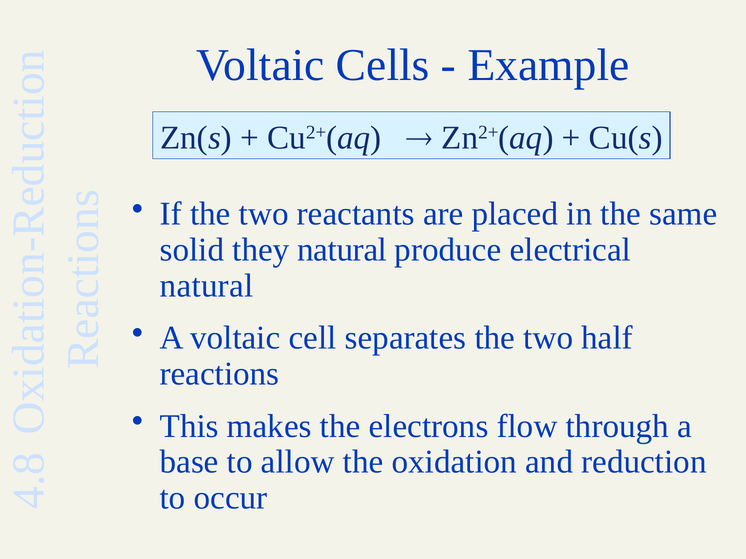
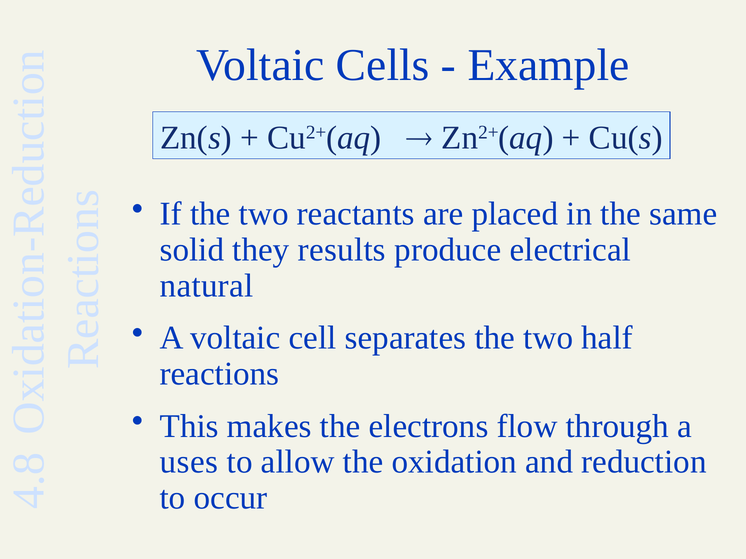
they natural: natural -> results (342, 250)
base: base -> uses (189, 462)
